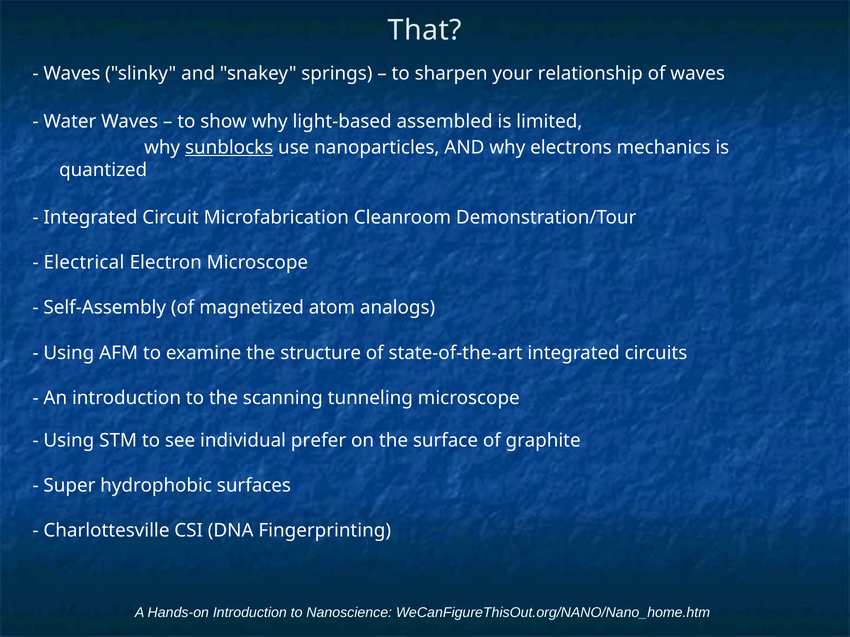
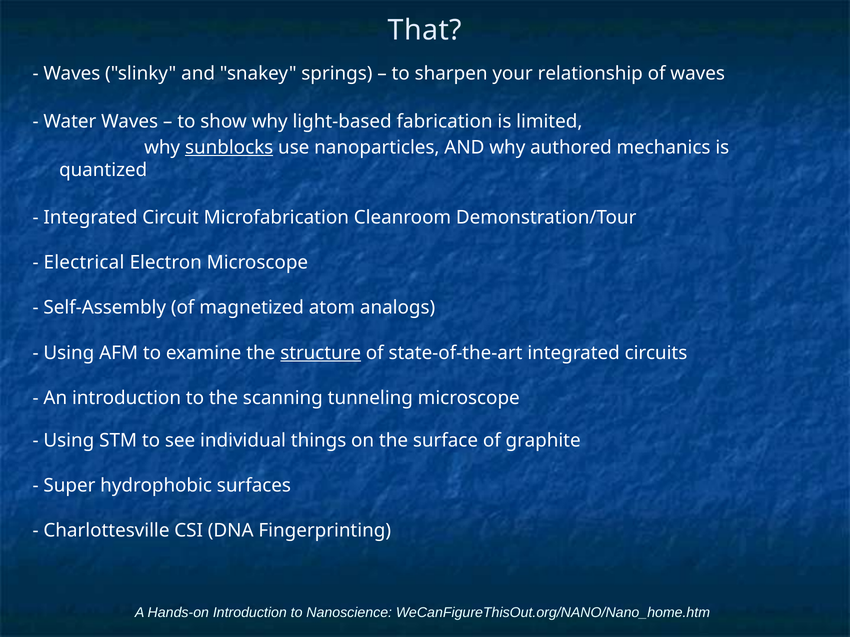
assembled: assembled -> fabrication (445, 121)
electrons: electrons -> authored (571, 148)
structure underline: none -> present (321, 353)
prefer: prefer -> things (319, 441)
